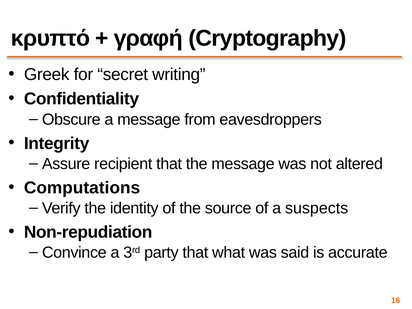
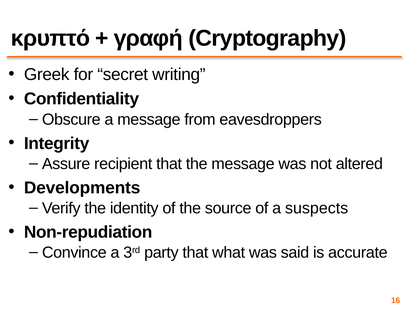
Computations: Computations -> Developments (82, 188)
